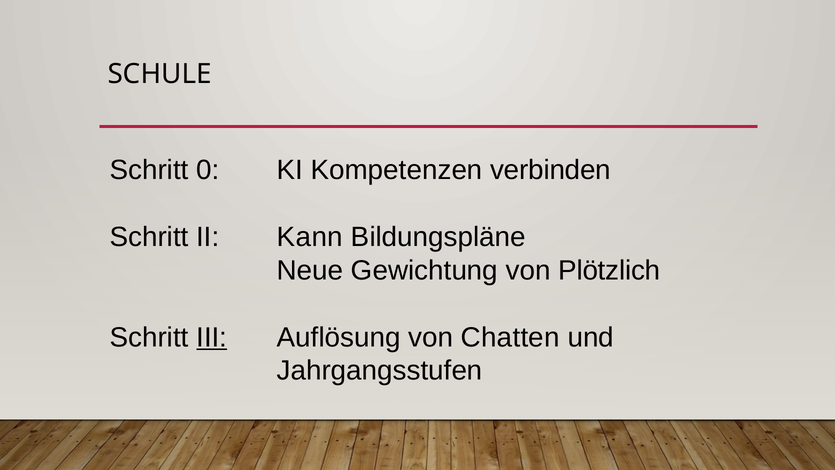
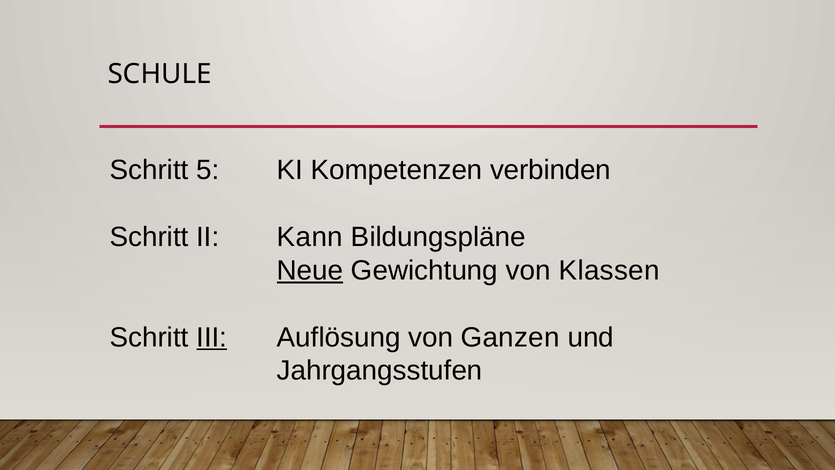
0: 0 -> 5 (208, 170)
Neue underline: none -> present (310, 270)
Plötzlich: Plötzlich -> Klassen (609, 270)
Chatten: Chatten -> Ganzen (510, 337)
